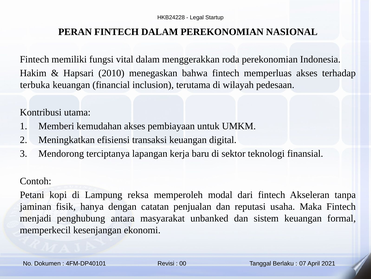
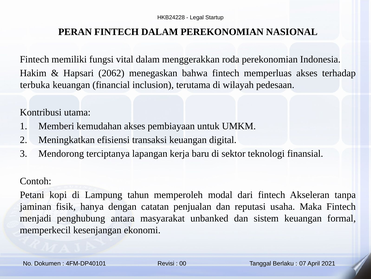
2010: 2010 -> 2062 (111, 73)
reksa: reksa -> tahun (138, 194)
